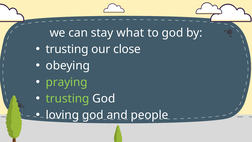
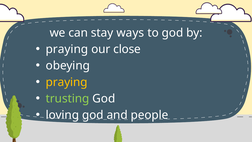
what: what -> ways (130, 33)
trusting: trusting -> praying (67, 49)
praying colour: light green -> yellow (67, 82)
